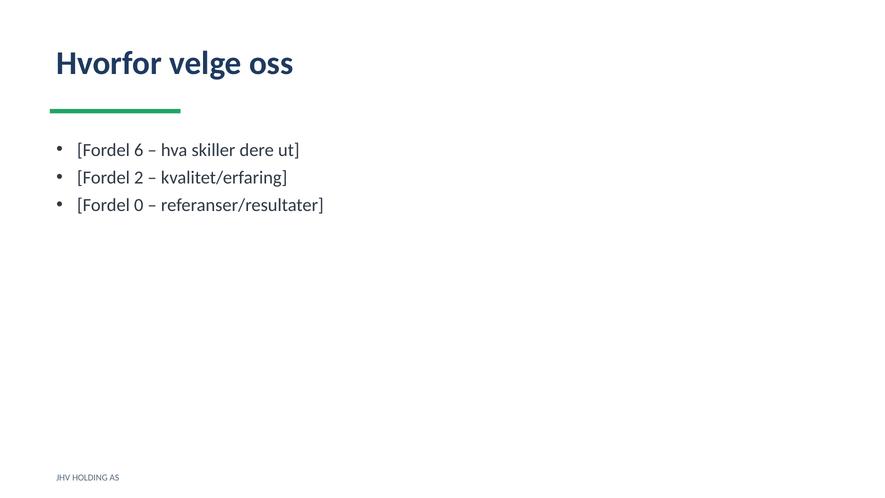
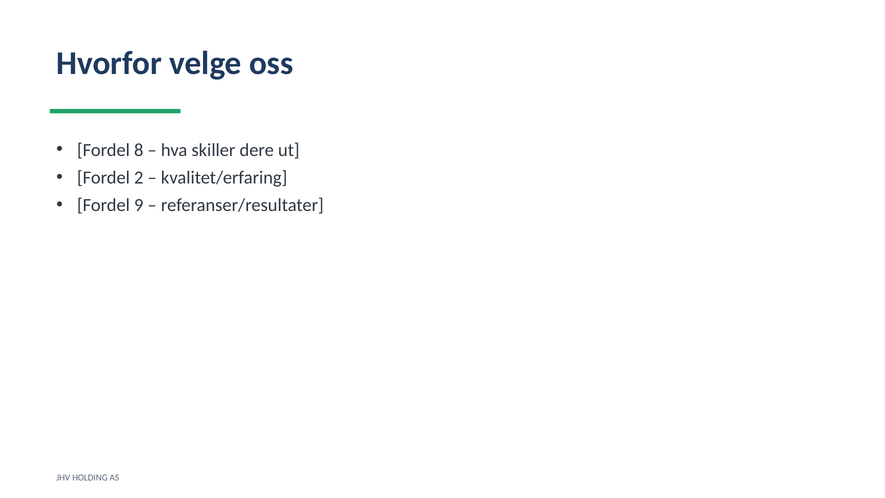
6: 6 -> 8 (139, 150)
0: 0 -> 9 (139, 205)
